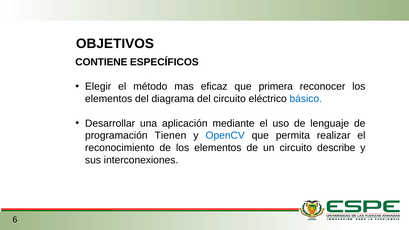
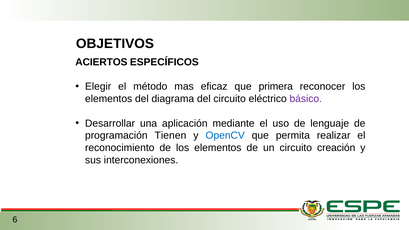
CONTIENE: CONTIENE -> ACIERTOS (101, 62)
básico colour: blue -> purple (306, 99)
describe: describe -> creación (336, 148)
